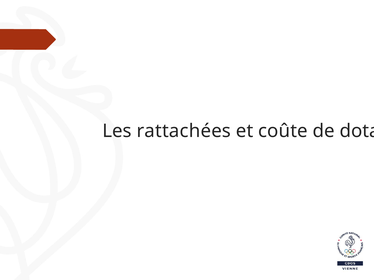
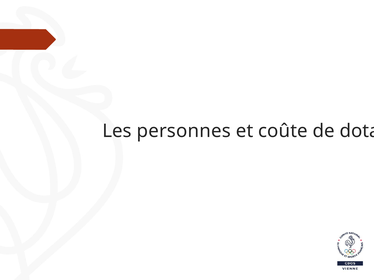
rattachées: rattachées -> personnes (184, 131)
